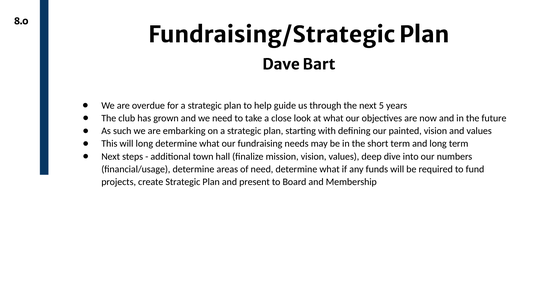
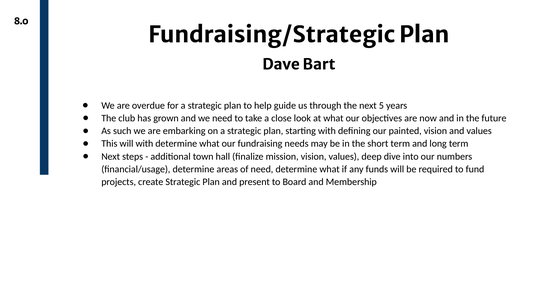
will long: long -> with (144, 144)
